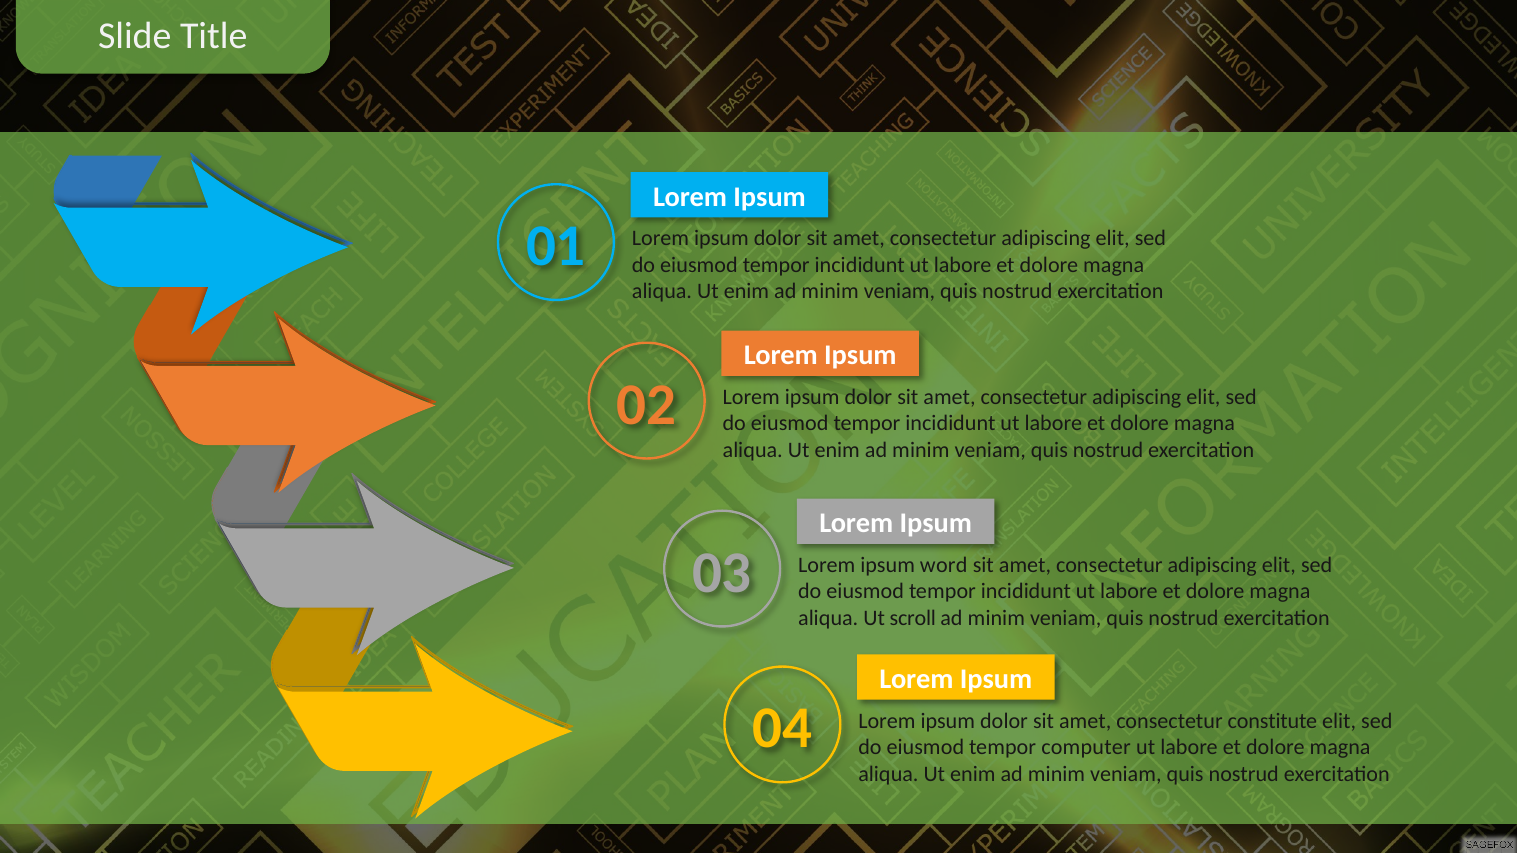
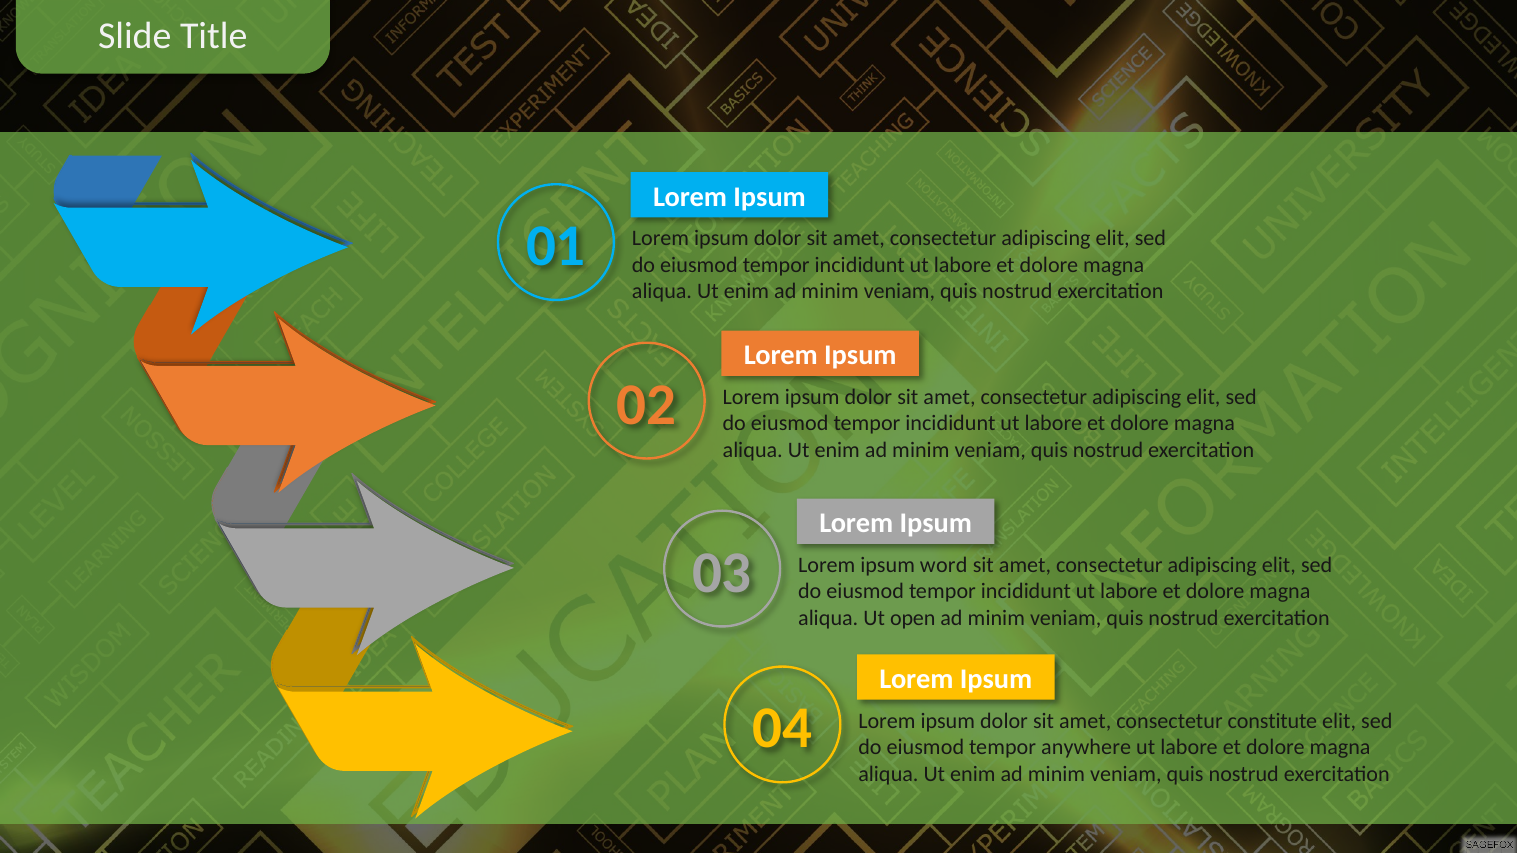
scroll: scroll -> open (913, 618)
computer: computer -> anywhere (1086, 748)
